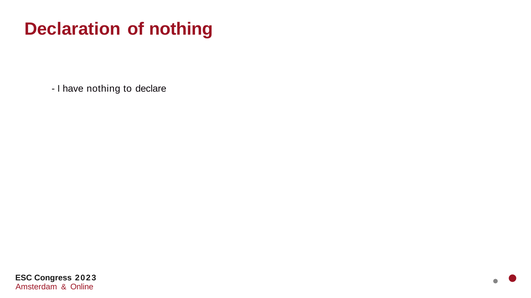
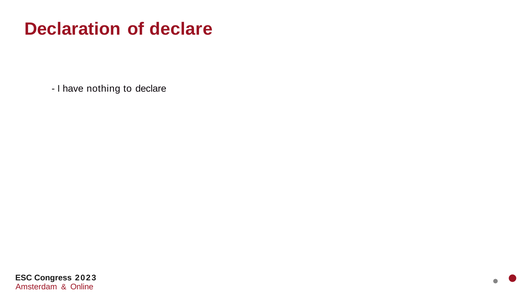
of nothing: nothing -> declare (181, 29)
